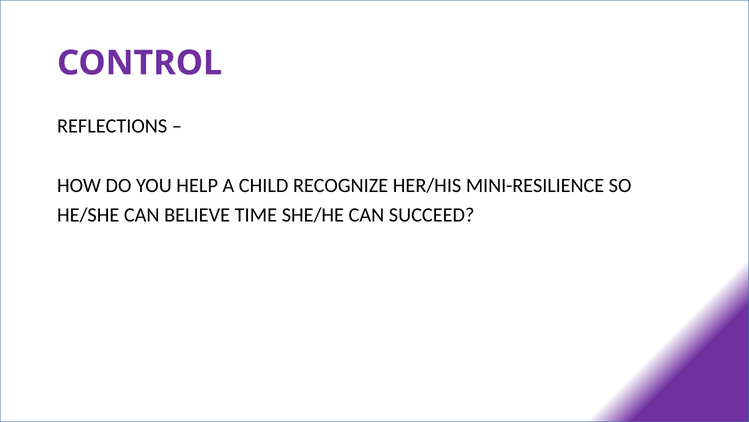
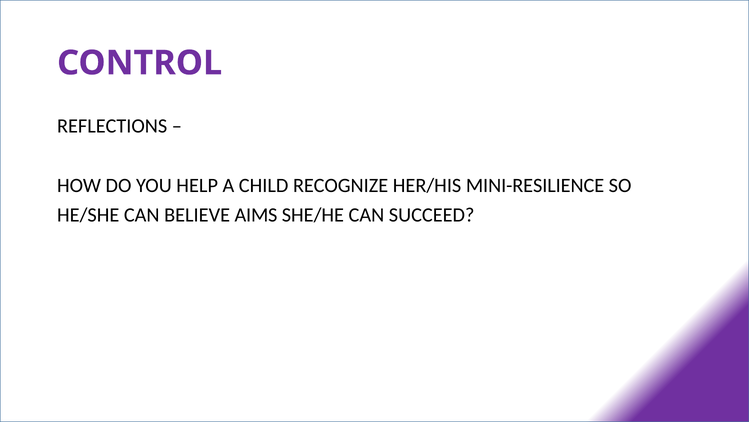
BELIEVE TIME: TIME -> AIMS (256, 215)
